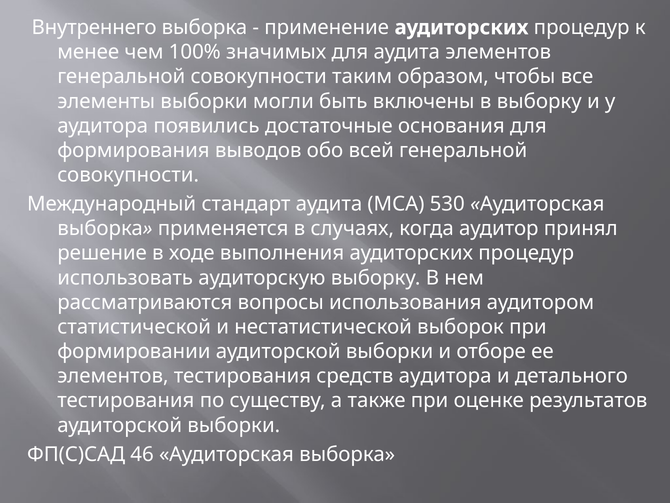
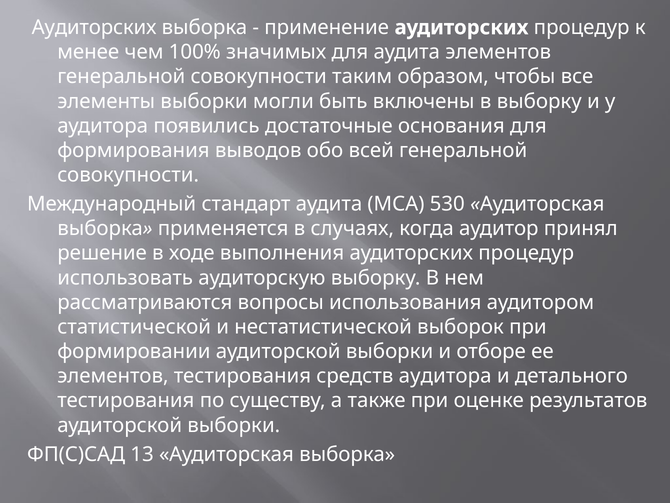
Внутреннего: Внутреннего -> Аудиторских (94, 27)
46: 46 -> 13 (142, 454)
